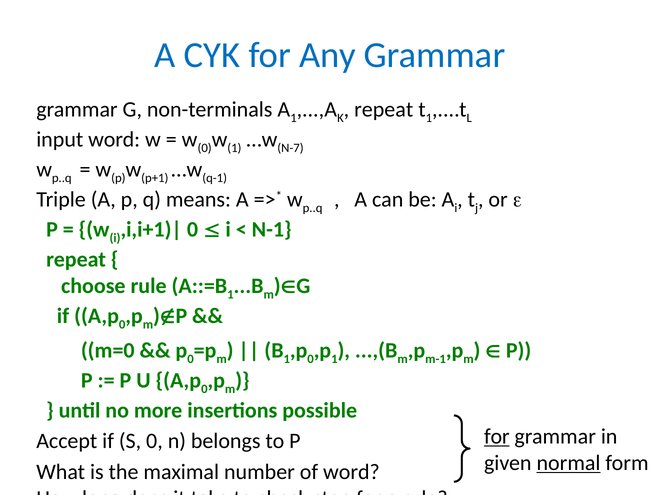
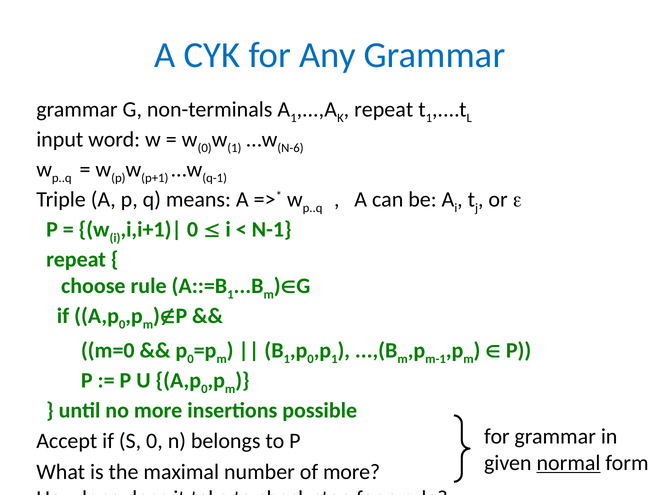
N-7: N-7 -> N-6 (291, 148)
for underline: present -> none (497, 437)
of word: word -> more (352, 472)
